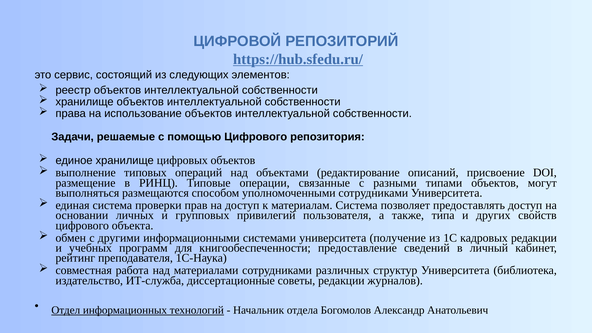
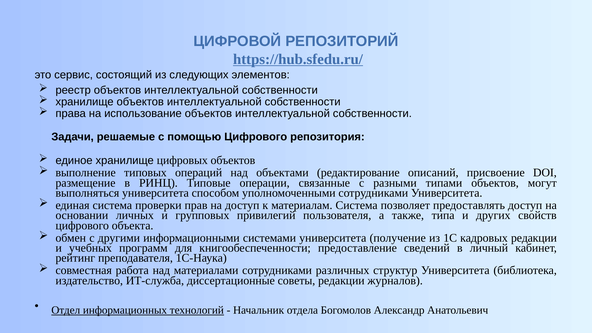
выполняться размещаются: размещаются -> университета (155, 193)
